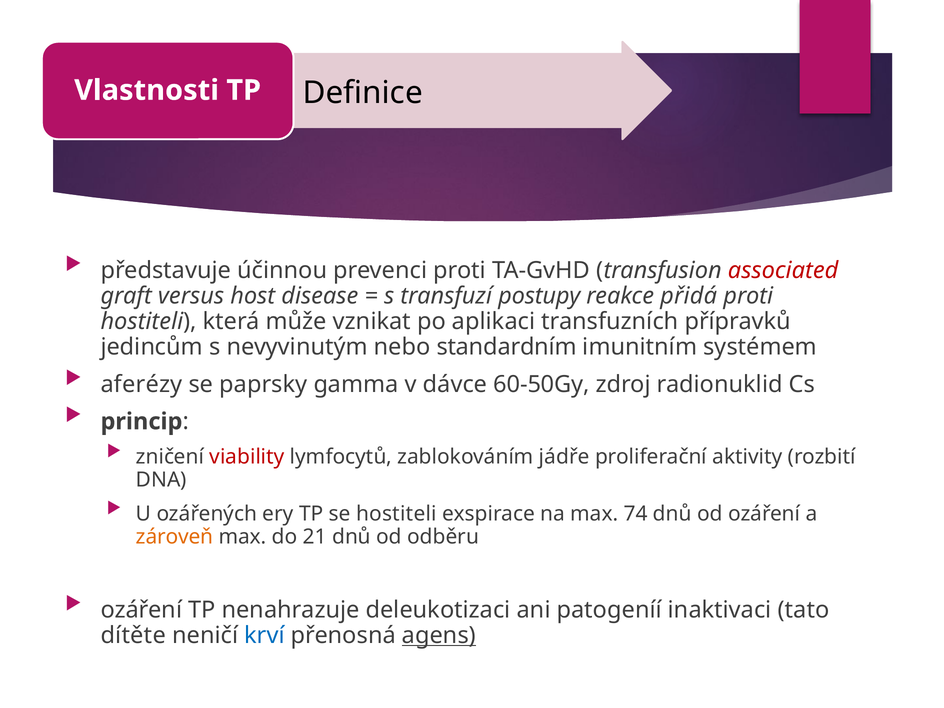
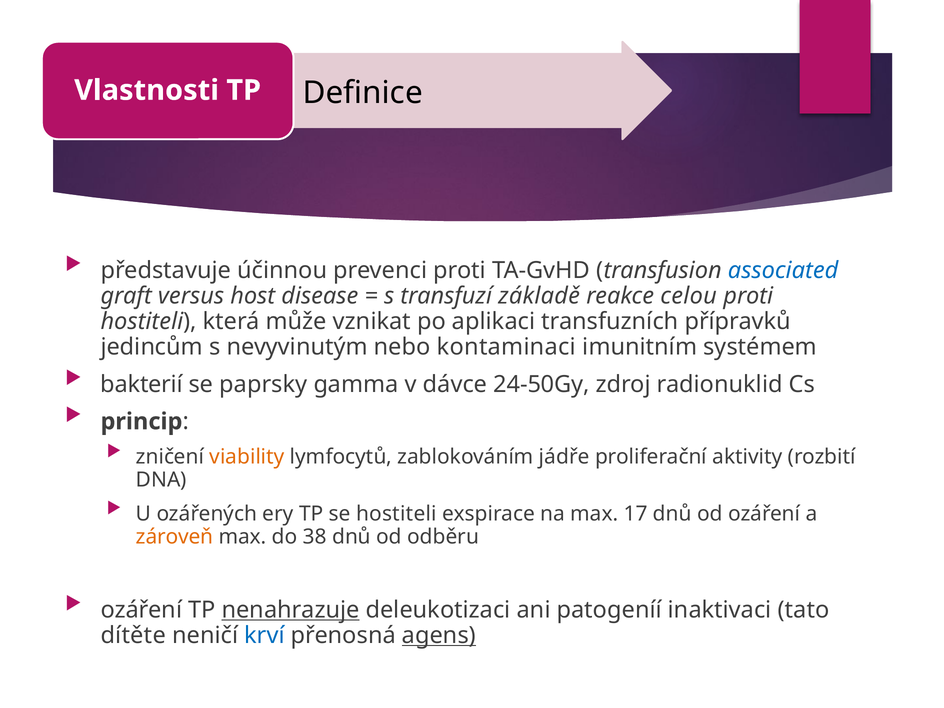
associated colour: red -> blue (783, 270)
postupy: postupy -> základě (539, 296)
přidá: přidá -> celou (689, 296)
standardním: standardním -> kontaminaci (506, 347)
aferézy: aferézy -> bakterií (142, 384)
60-50Gy: 60-50Gy -> 24-50Gy (541, 384)
viability colour: red -> orange (247, 457)
74: 74 -> 17 (636, 514)
21: 21 -> 38 (315, 537)
nenahrazuje underline: none -> present (291, 610)
